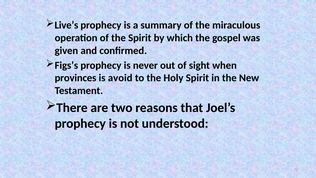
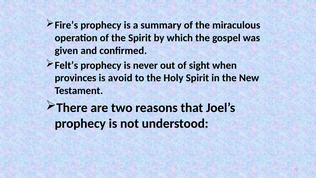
Live’s: Live’s -> Fire’s (66, 25)
Figs’s: Figs’s -> Felt’s (66, 65)
